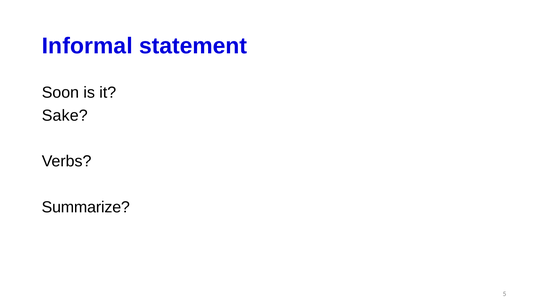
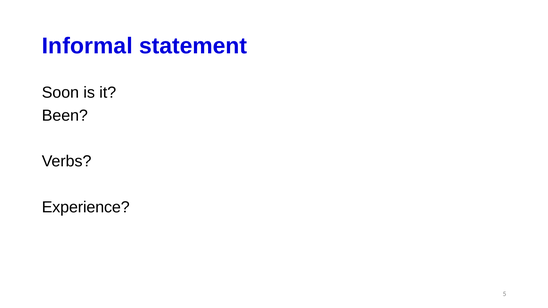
Sake: Sake -> Been (65, 116)
Summarize: Summarize -> Experience (86, 207)
